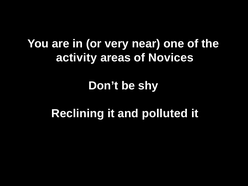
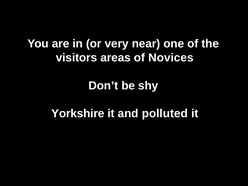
activity: activity -> visitors (77, 58)
Reclining: Reclining -> Yorkshire (78, 113)
